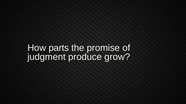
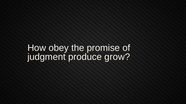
parts: parts -> obey (59, 48)
